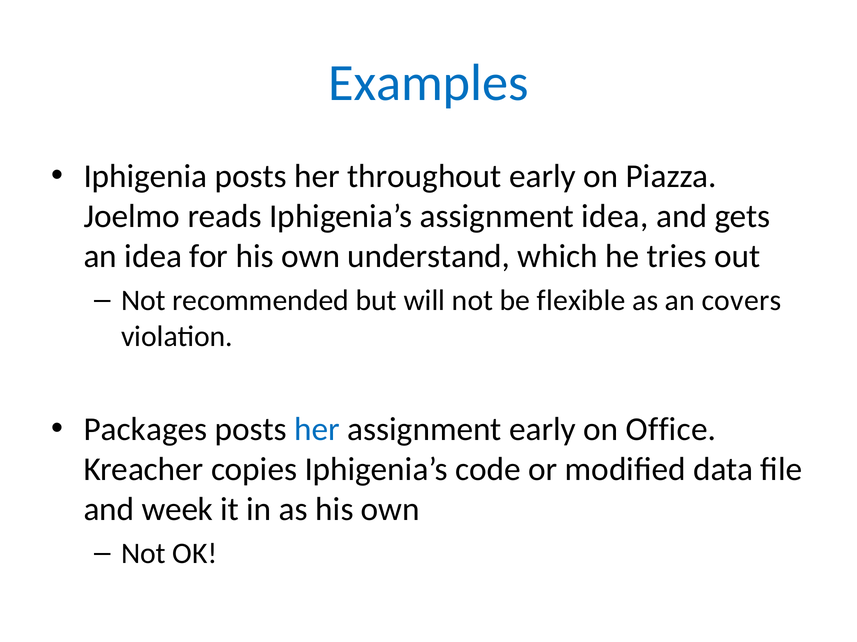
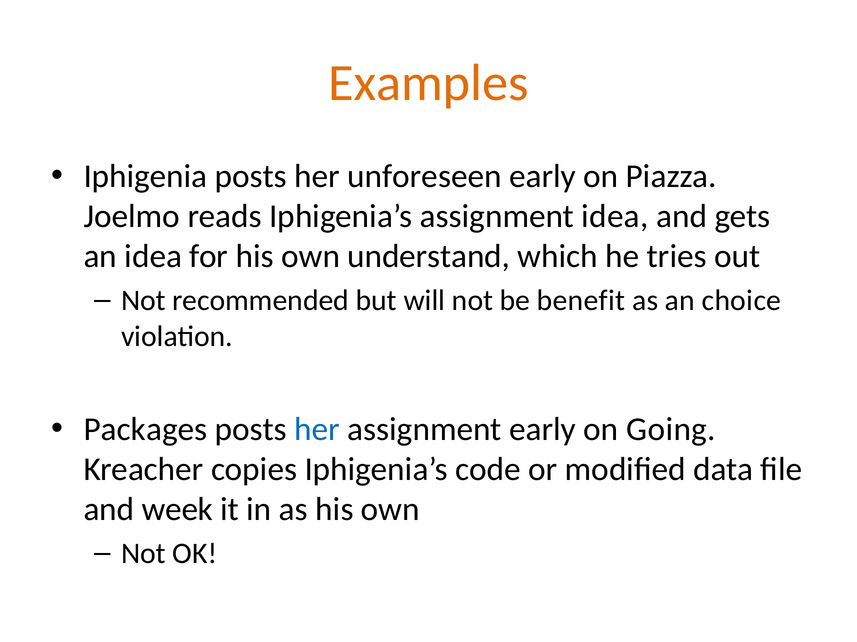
Examples colour: blue -> orange (428, 83)
throughout: throughout -> unforeseen (424, 177)
flexible: flexible -> benefit (581, 301)
covers: covers -> choice (741, 301)
Office: Office -> Going (671, 430)
